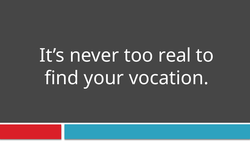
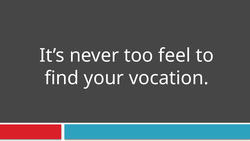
real: real -> feel (174, 55)
